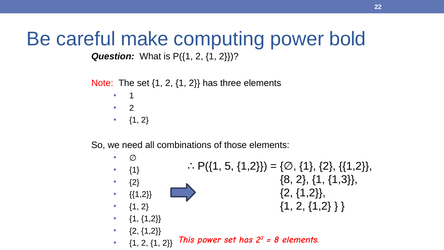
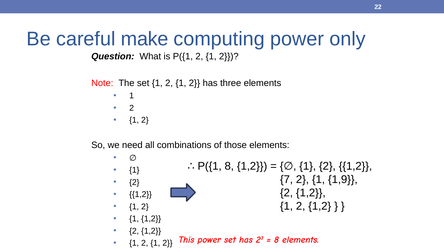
bold: bold -> only (348, 39)
P({1 5: 5 -> 8 (229, 166)
8: 8 -> 7 (286, 179)
1,3: 1,3 -> 1,9 (343, 179)
